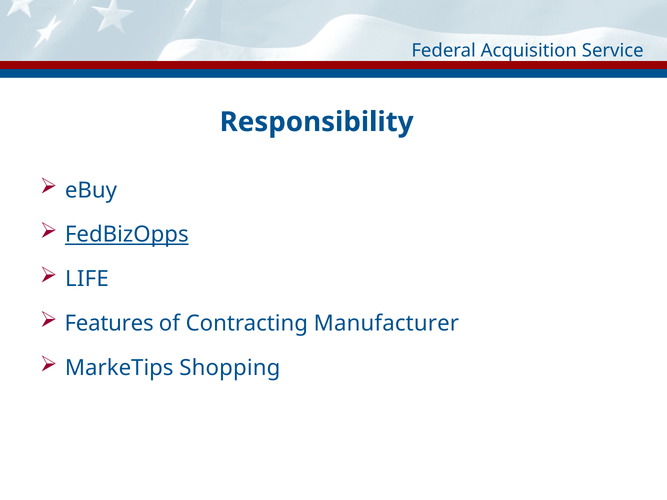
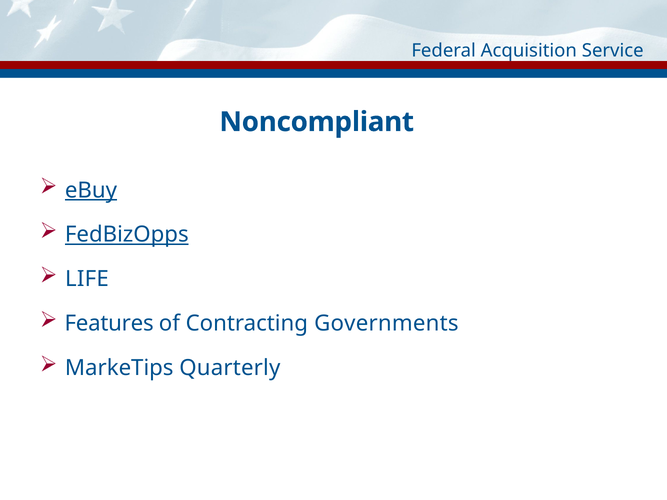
Responsibility: Responsibility -> Noncompliant (317, 122)
eBuy underline: none -> present (91, 190)
Manufacturer: Manufacturer -> Governments (386, 324)
Shopping: Shopping -> Quarterly (230, 368)
